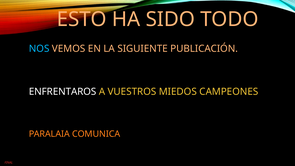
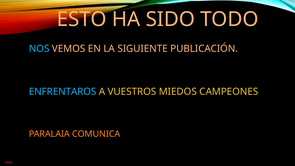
ENFRENTAROS colour: white -> light blue (63, 92)
